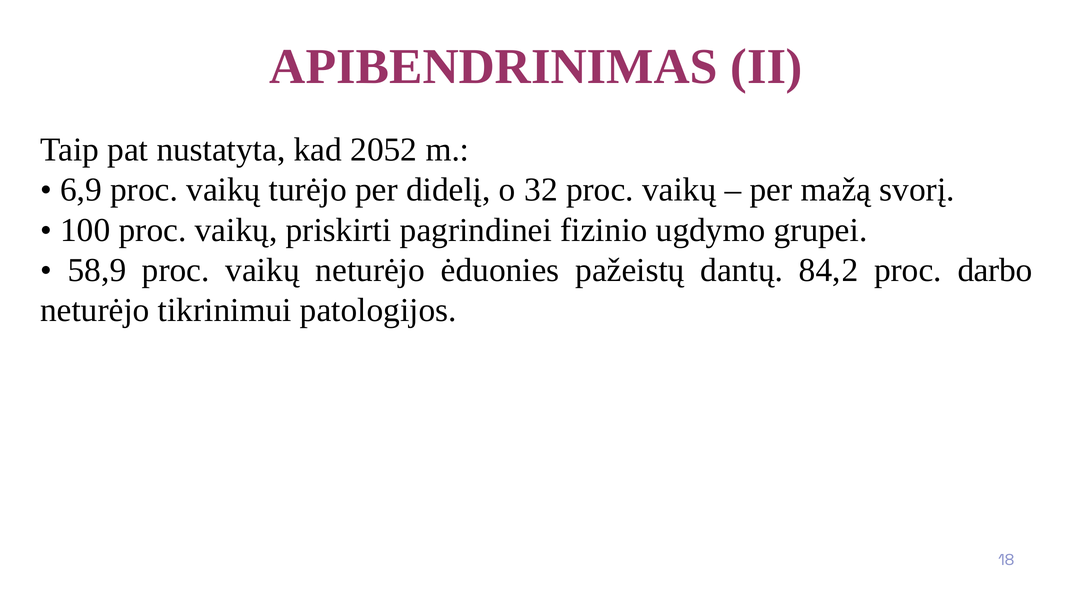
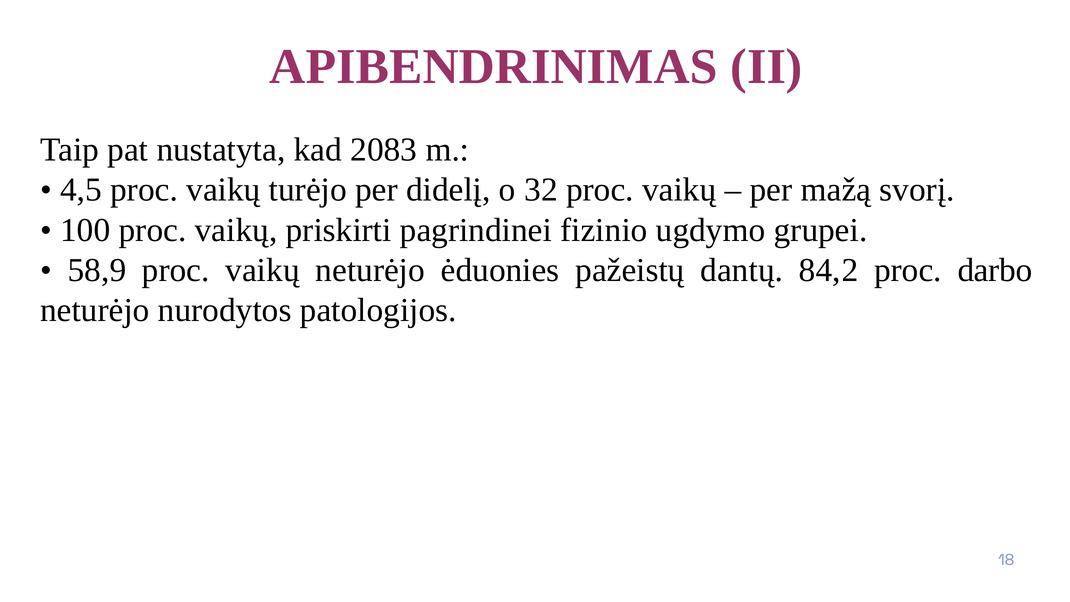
2052: 2052 -> 2083 (384, 150)
6,9: 6,9 -> 4,5 (81, 190)
tikrinimui: tikrinimui -> nurodytos (225, 310)
